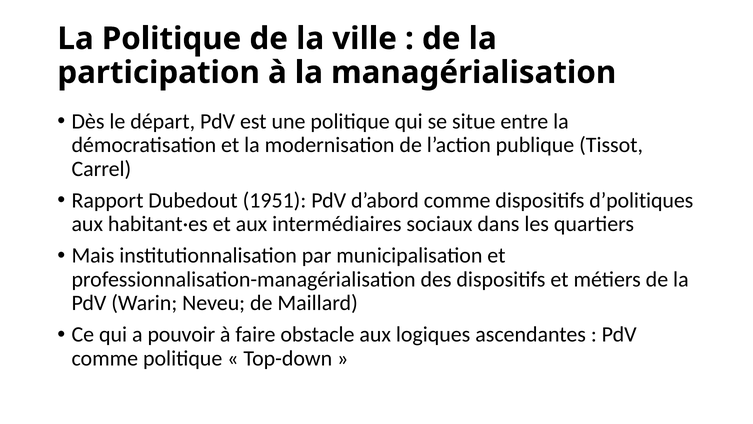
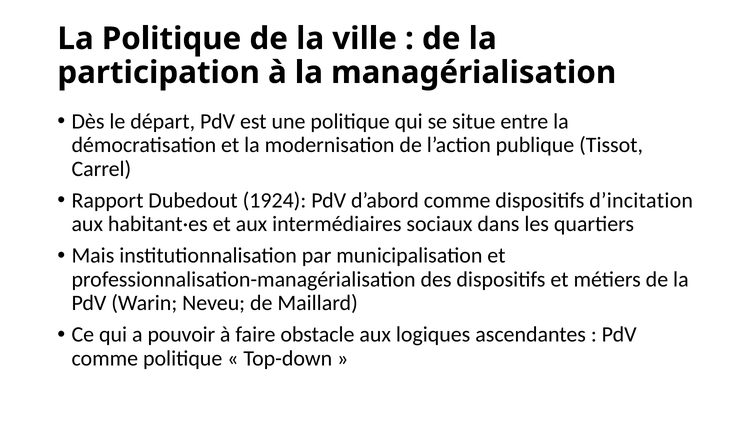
1951: 1951 -> 1924 (274, 200)
d’politiques: d’politiques -> d’incitation (641, 200)
